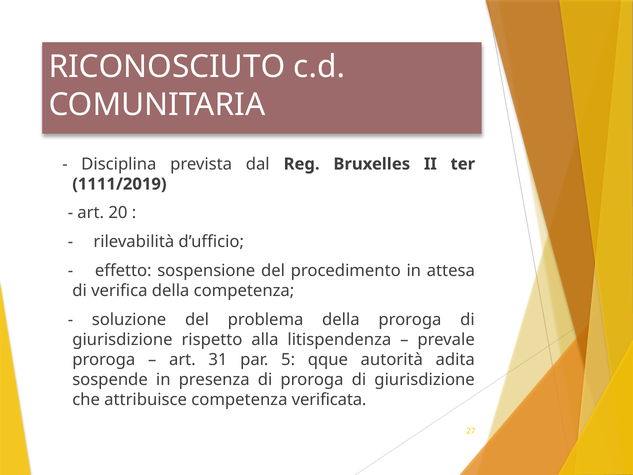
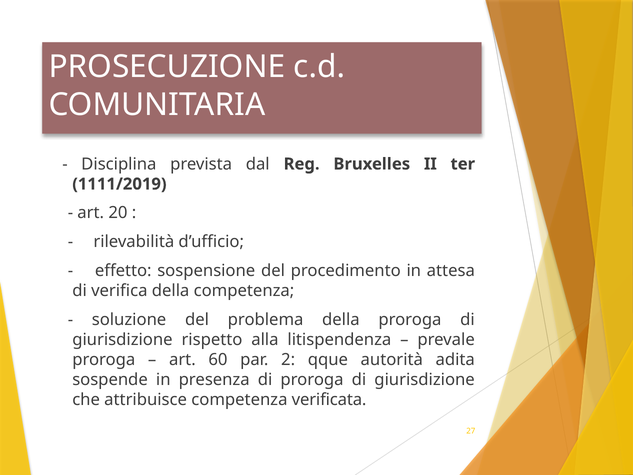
RICONOSCIUTO: RICONOSCIUTO -> PROSECUZIONE (167, 67)
31: 31 -> 60 (218, 359)
5: 5 -> 2 (288, 359)
